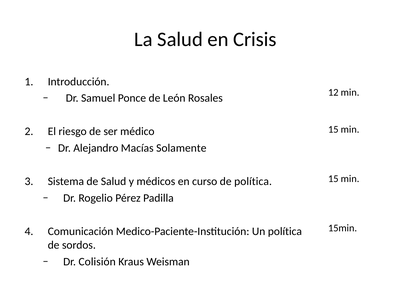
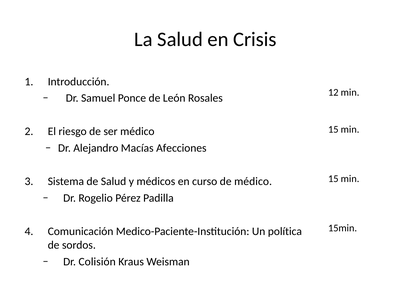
Solamente: Solamente -> Afecciones (181, 148)
de política: política -> médico (253, 182)
